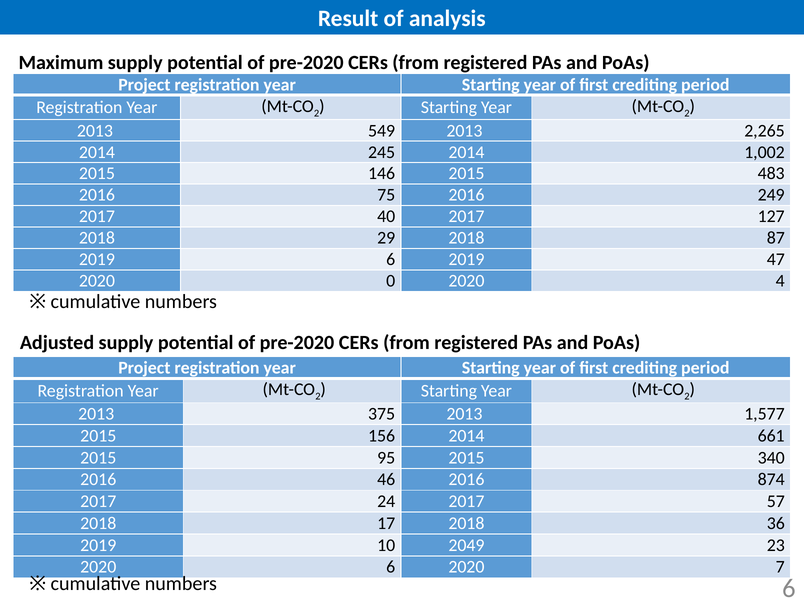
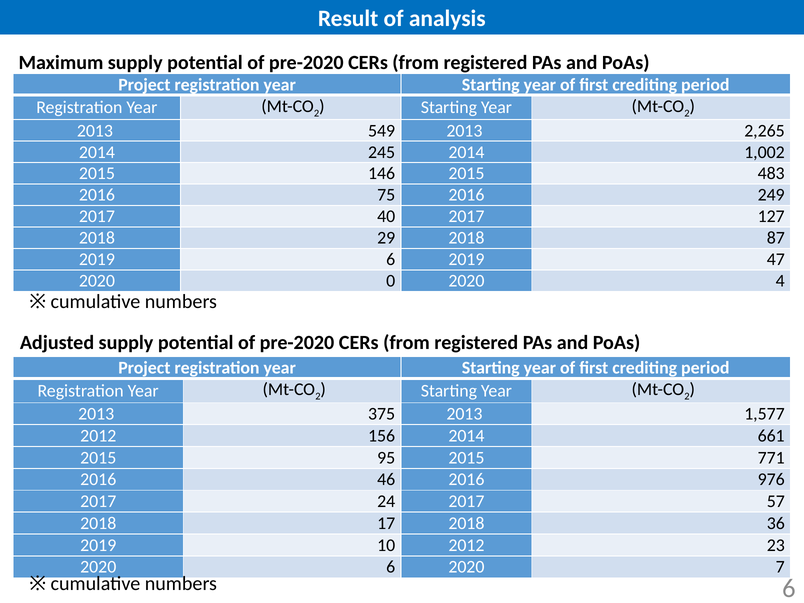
2015: 2015 -> 2012 (98, 436)
340: 340 -> 771 (771, 458)
874: 874 -> 976 (771, 480)
10 2049: 2049 -> 2012 (466, 545)
